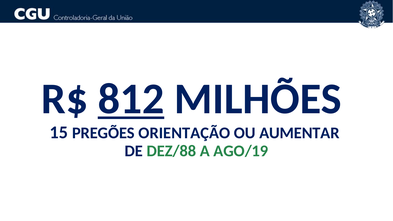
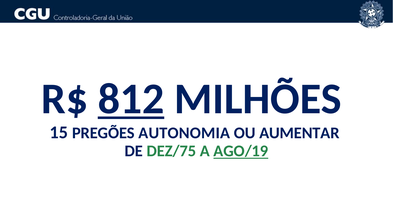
ORIENTAÇÃO: ORIENTAÇÃO -> AUTONOMIA (184, 133)
DEZ/88: DEZ/88 -> DEZ/75 (171, 151)
AGO/19 underline: none -> present (241, 151)
